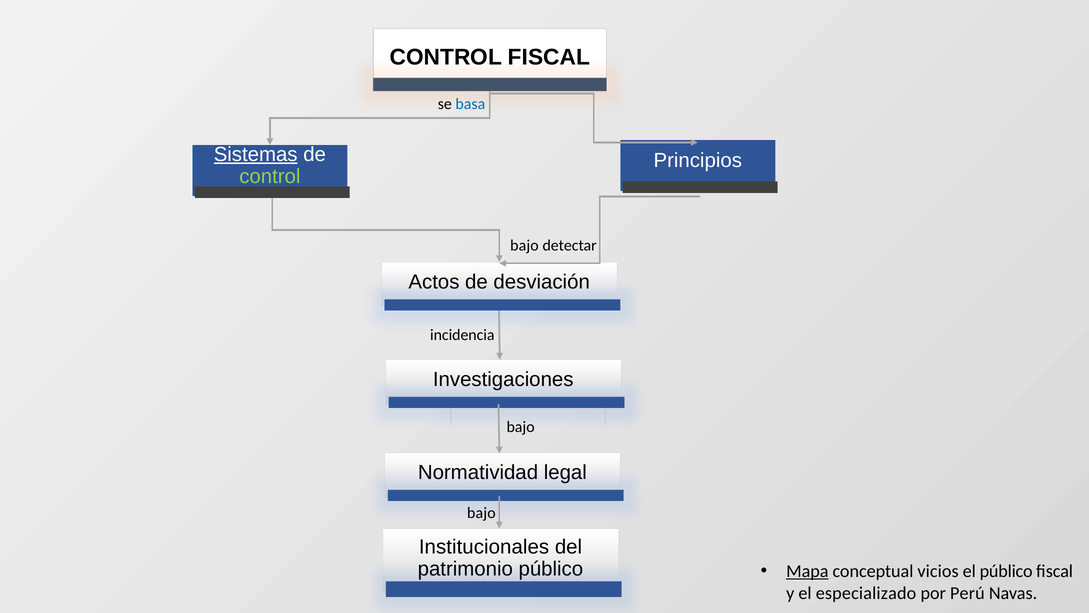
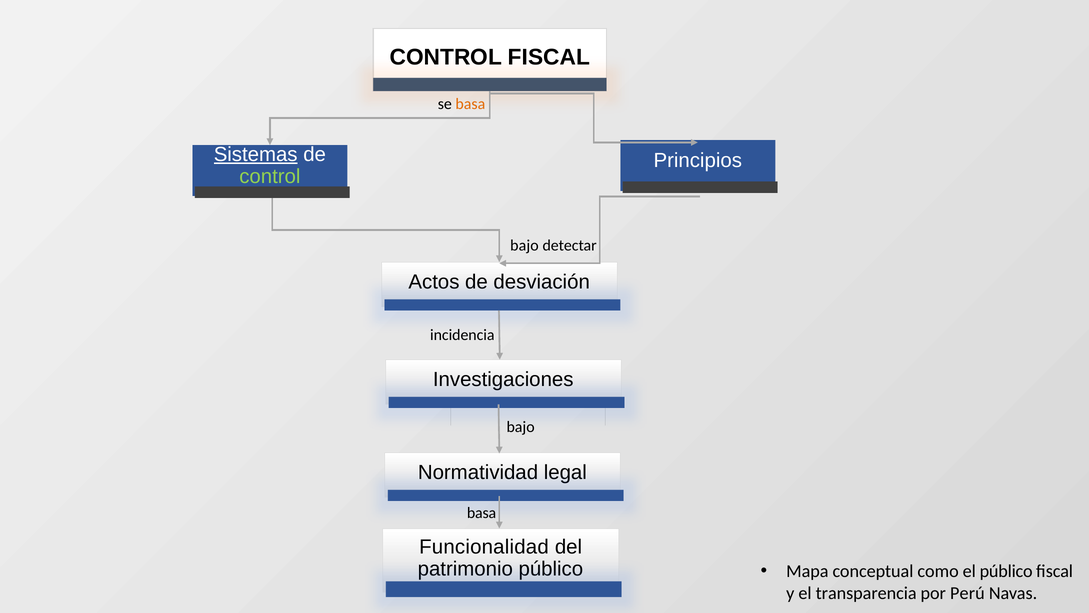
basa colour: blue -> orange (470, 104)
bajo: bajo -> basa (482, 513)
Institucionales: Institucionales -> Funcionalidad (484, 547)
Mapa underline: present -> none (807, 571)
vicios: vicios -> como (938, 571)
especializado: especializado -> transparencia (866, 593)
